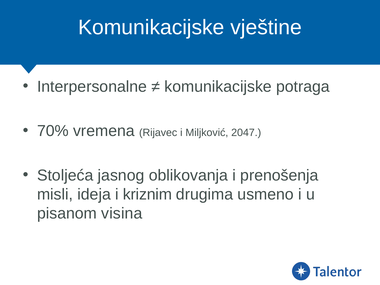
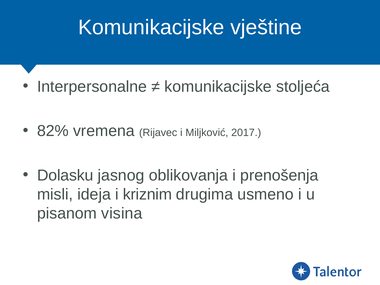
potraga: potraga -> stoljeća (303, 87)
70%: 70% -> 82% (53, 131)
2047: 2047 -> 2017 (246, 133)
Stoljeća: Stoljeća -> Dolasku (65, 175)
